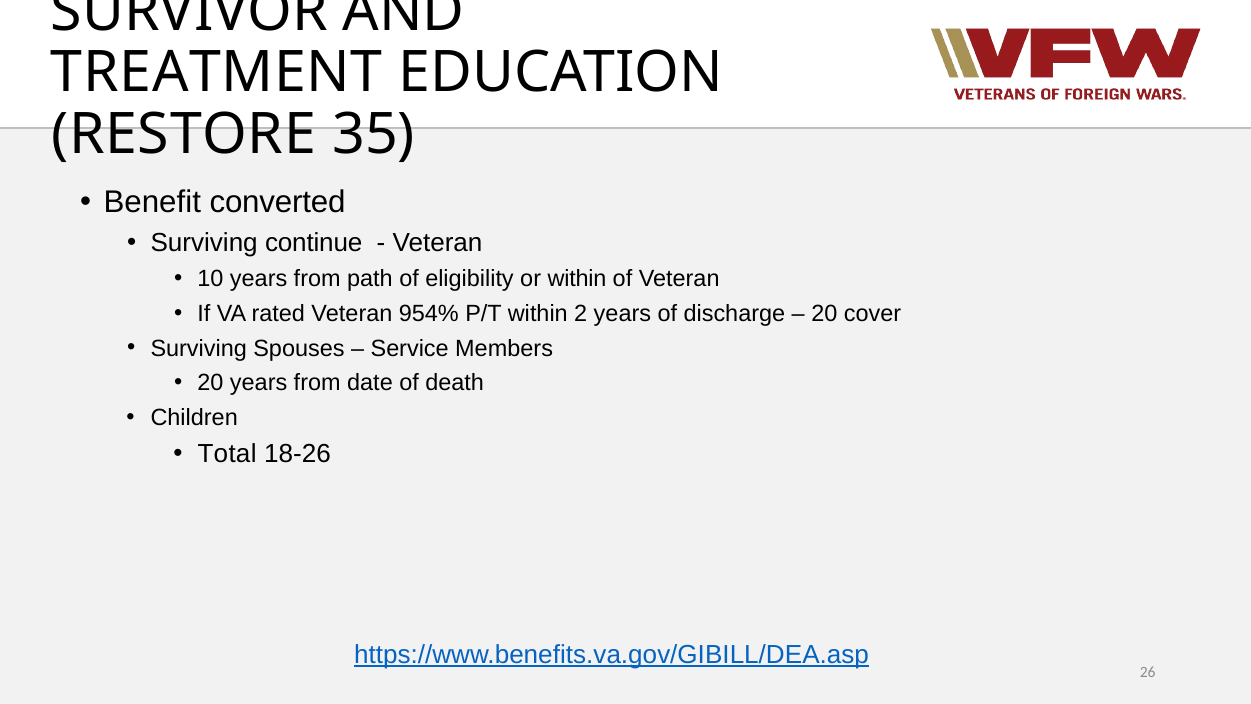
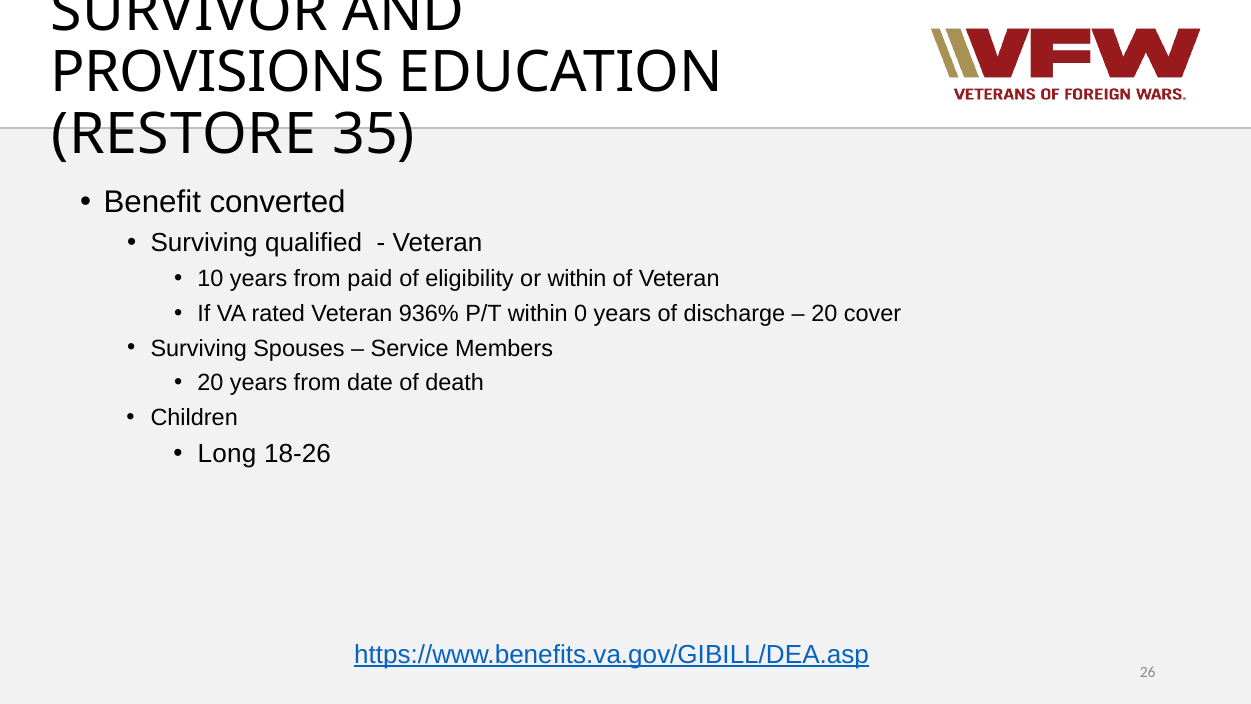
TREATMENT: TREATMENT -> PROVISIONS (217, 73)
continue: continue -> qualified (314, 243)
path: path -> paid (370, 279)
954%: 954% -> 936% (429, 314)
2: 2 -> 0 (581, 314)
Total: Total -> Long (227, 454)
